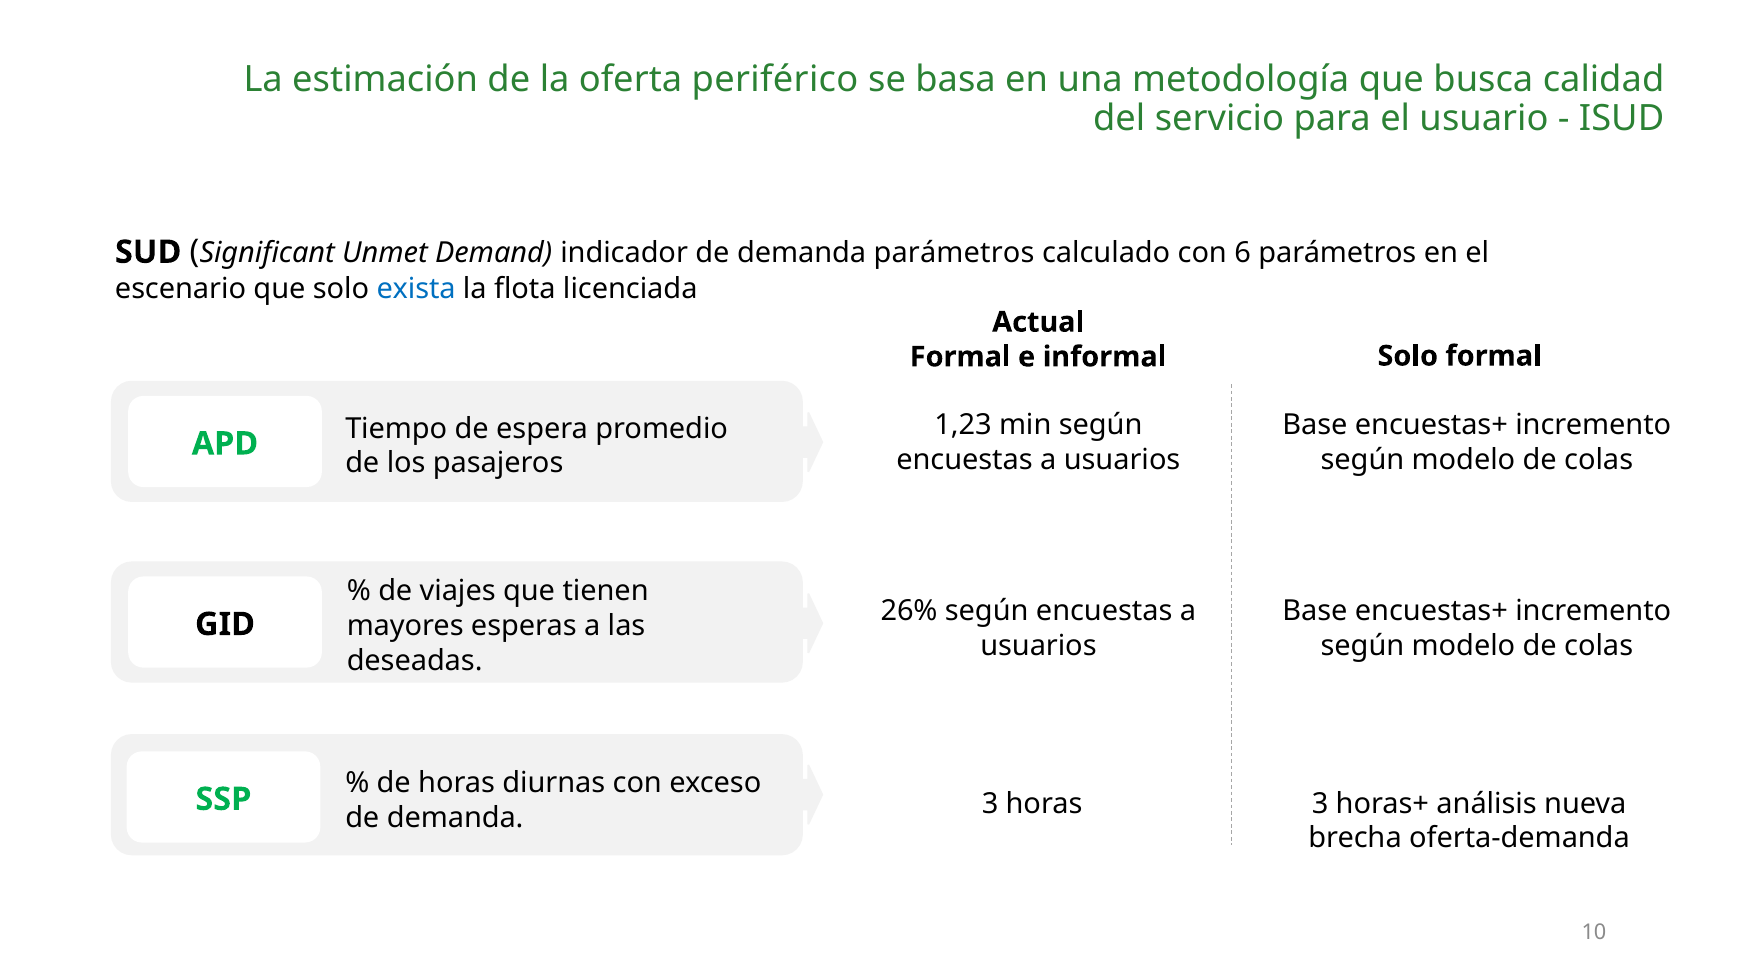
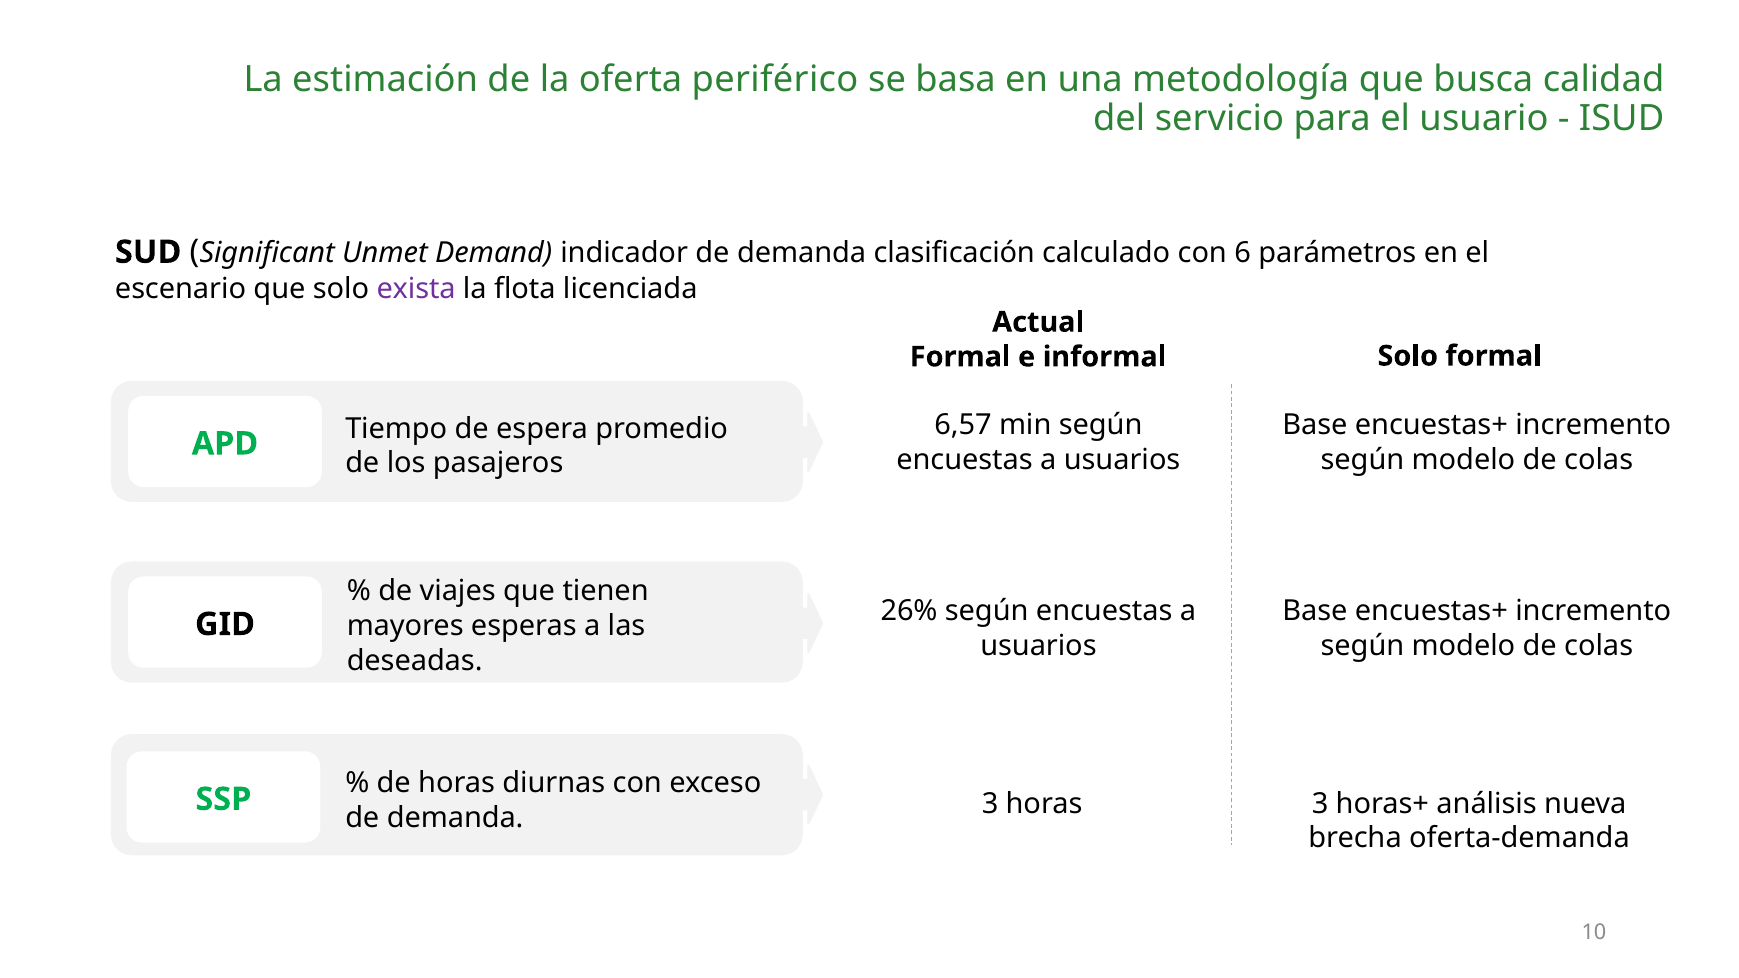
demanda parámetros: parámetros -> clasificación (954, 253)
exista colour: blue -> purple (416, 289)
1,23: 1,23 -> 6,57 (963, 426)
